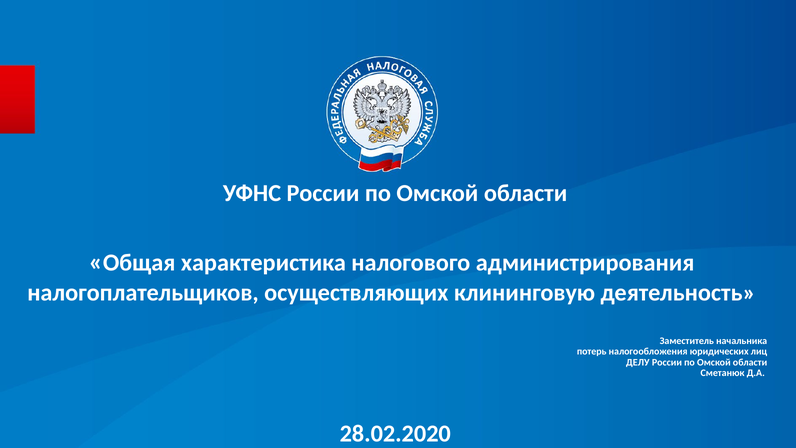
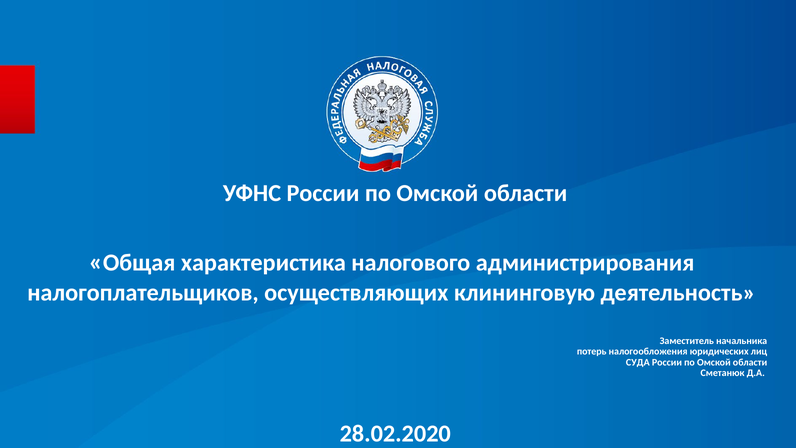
ДЕЛУ: ДЕЛУ -> СУДА (638, 362)
